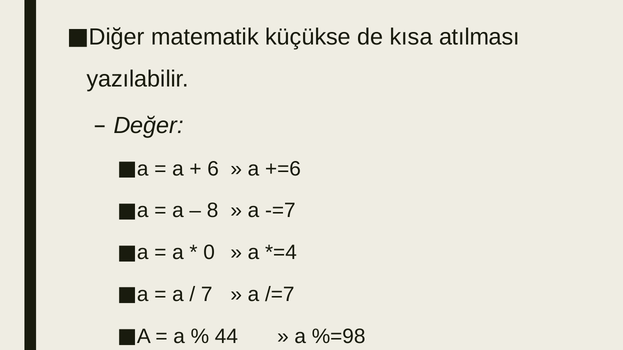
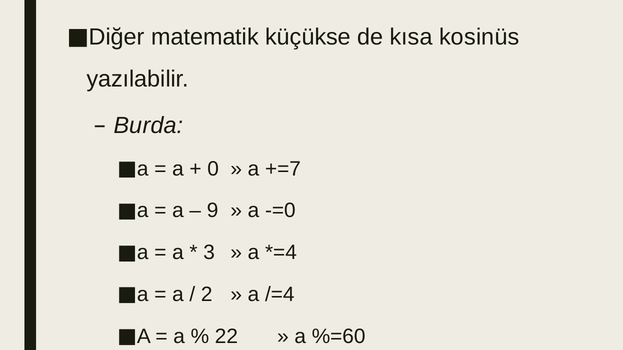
atılması: atılması -> kosinüs (479, 37)
Değer: Değer -> Burda (148, 126)
6: 6 -> 0 (213, 169)
+=6: +=6 -> +=7 (283, 169)
8: 8 -> 9 (213, 211)
-=7: -=7 -> -=0 (280, 211)
0: 0 -> 3 (209, 253)
7: 7 -> 2 (207, 295)
/=7: /=7 -> /=4 (280, 295)
44: 44 -> 22 (226, 337)
%=98: %=98 -> %=60 (339, 337)
